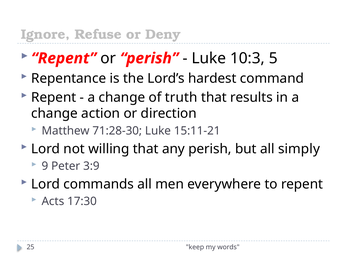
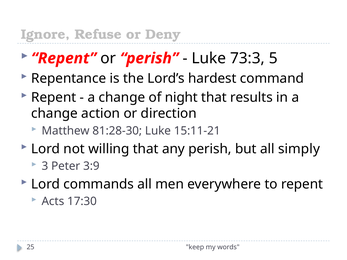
10:3: 10:3 -> 73:3 (247, 58)
truth: truth -> night (181, 97)
71:28-30: 71:28-30 -> 81:28-30 (117, 131)
9: 9 -> 3 (45, 166)
